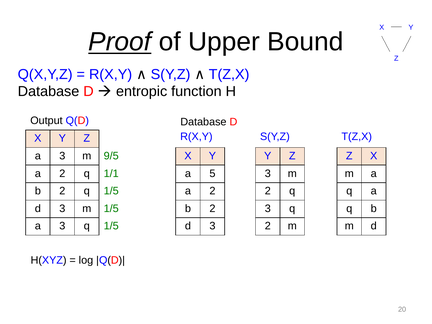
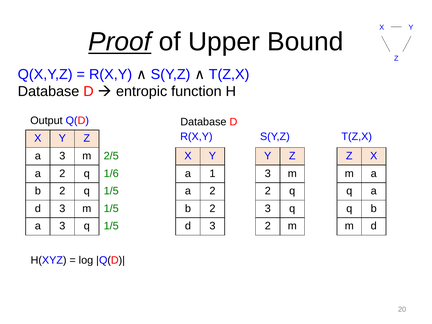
9/5: 9/5 -> 2/5 (111, 156)
1/1: 1/1 -> 1/6 (111, 173)
5: 5 -> 1 (212, 173)
